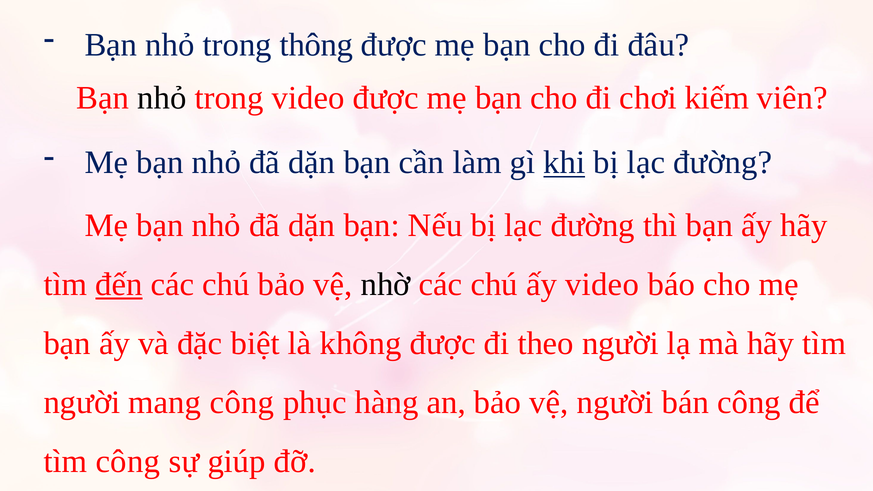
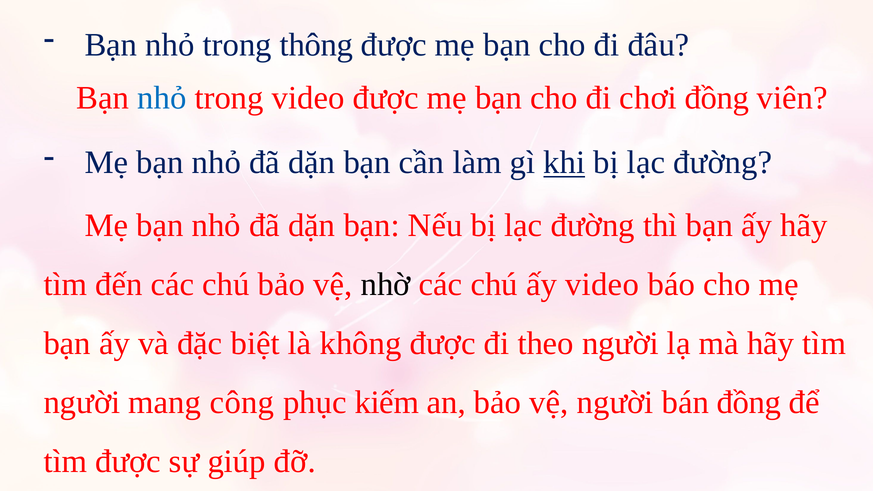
nhỏ colour: black -> blue (162, 98)
chơi kiếm: kiếm -> đồng (717, 98)
đến underline: present -> none (119, 285)
hàng: hàng -> kiếm (387, 402)
bán công: công -> đồng (749, 402)
tìm công: công -> được (128, 461)
